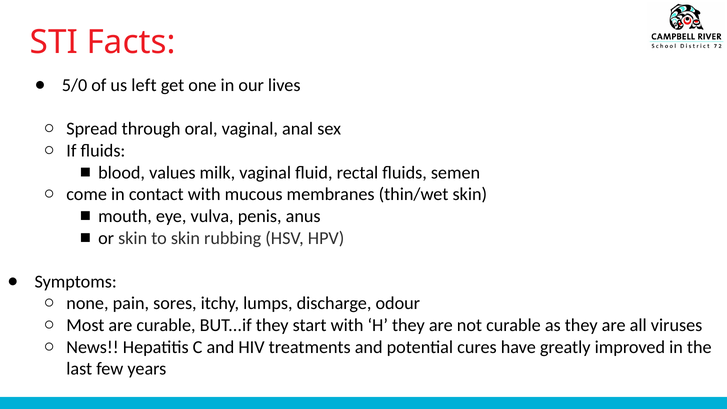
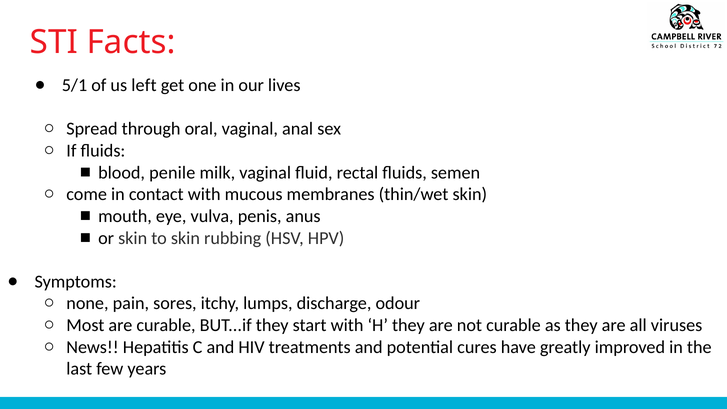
5/0: 5/0 -> 5/1 (75, 85)
values: values -> penile (172, 173)
